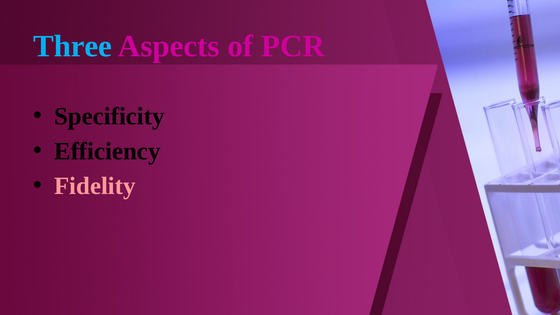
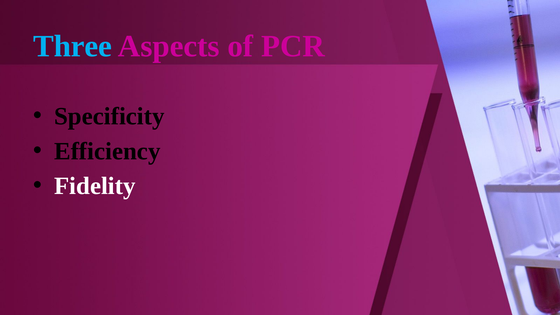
Fidelity colour: pink -> white (95, 186)
